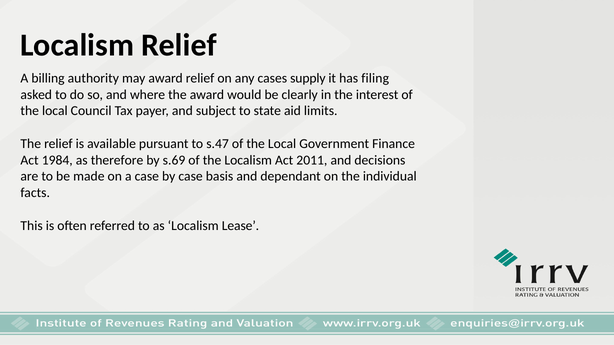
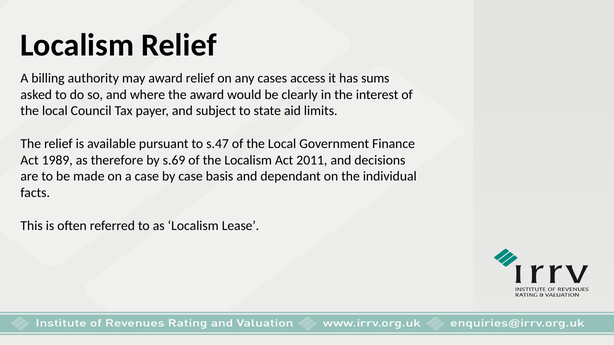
supply: supply -> access (308, 78)
filing: filing -> sums (375, 78)
1984: 1984 -> 1989 (57, 160)
